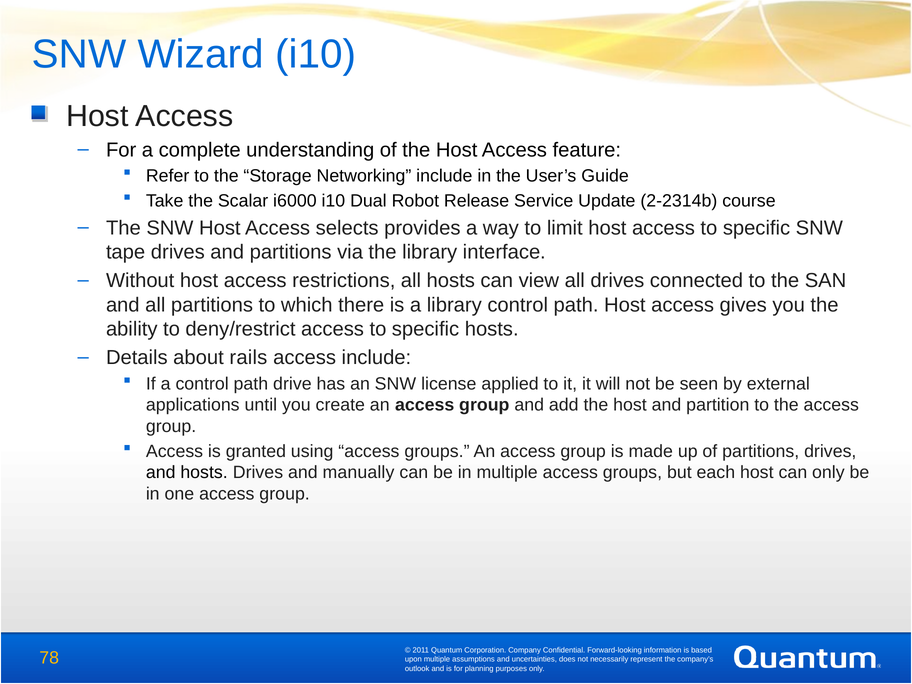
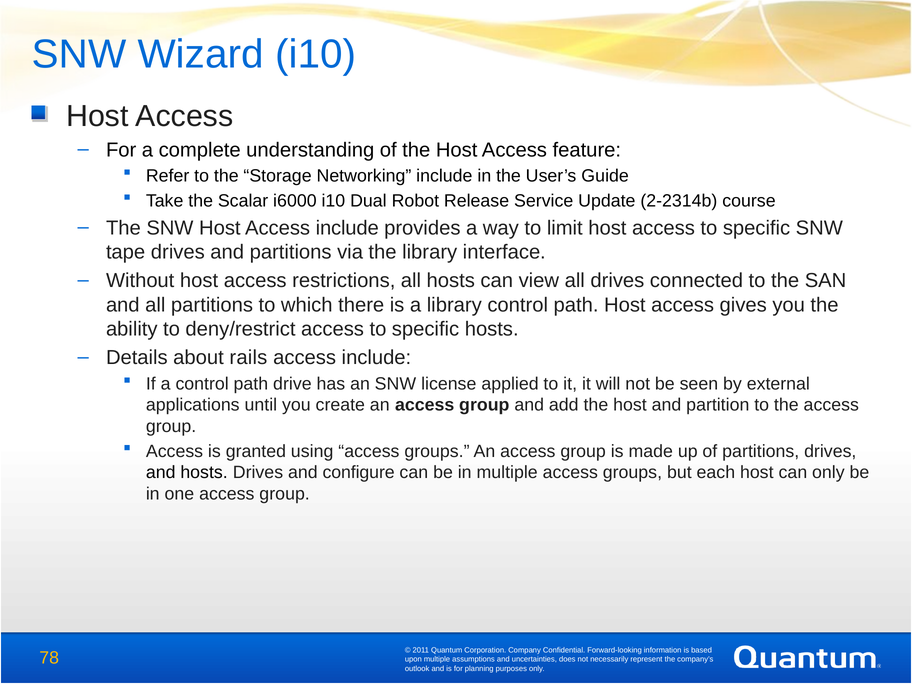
Host Access selects: selects -> include (347, 228)
manually: manually -> configure (359, 472)
